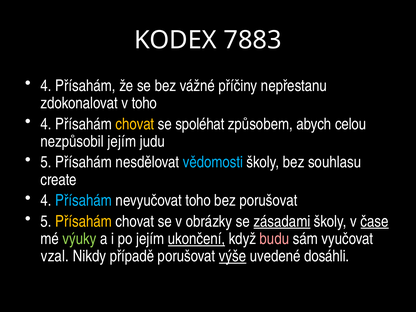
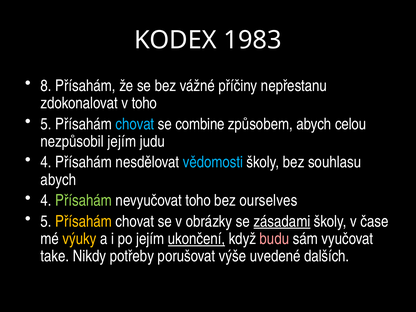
7883: 7883 -> 1983 (253, 40)
4: 4 -> 8 (46, 86)
4: 4 -> 5 (46, 124)
chovat colour: yellow -> light blue (135, 124)
spoléhat: spoléhat -> combine (200, 124)
5: 5 -> 4 (46, 162)
create: create -> abych (58, 180)
Přísahám colour: light blue -> light green (84, 201)
bez porušovat: porušovat -> ourselves (268, 201)
čase underline: present -> none (375, 221)
výuky colour: light green -> yellow (80, 239)
vzal: vzal -> take (55, 256)
případě: případě -> potřeby (132, 256)
výše underline: present -> none (233, 256)
dosáhli: dosáhli -> dalších (327, 256)
